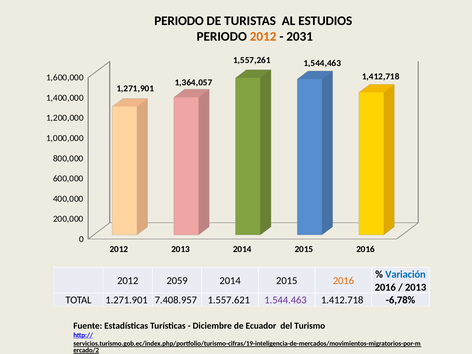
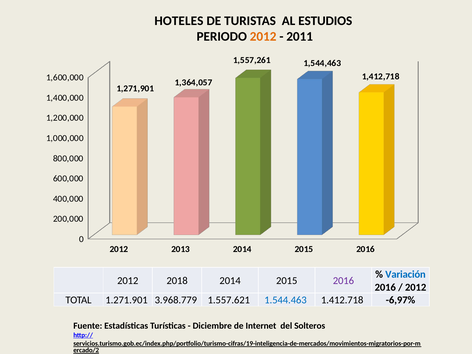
PERIODO: PERIODO -> HOTELES (179, 21)
2031: 2031 -> 2011 (300, 37)
2059: 2059 -> 2018 (177, 281)
2016 colour: orange -> purple (343, 281)
2013: 2013 -> 2012 (416, 287)
7.408.957: 7.408.957 -> 3.968.779 (176, 300)
1.544.463 colour: purple -> blue (286, 300)
-6,78%: -6,78% -> -6,97% (400, 300)
Ecuador: Ecuador -> Internet (261, 326)
Turismo: Turismo -> Solteros (310, 326)
